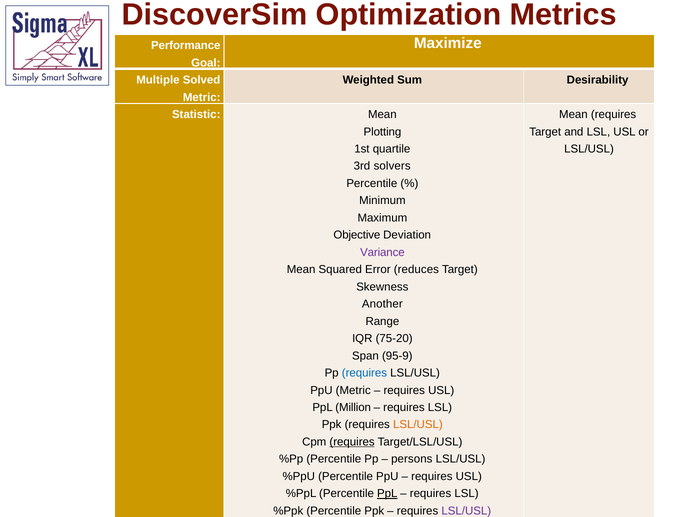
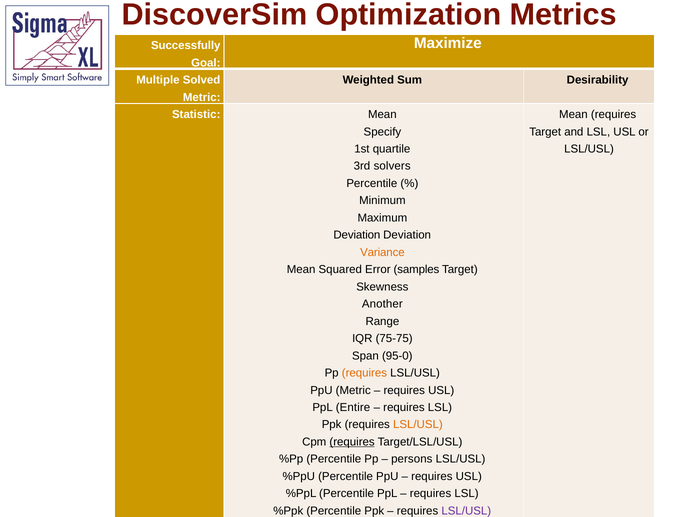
Performance: Performance -> Successfully (186, 45)
Plotting: Plotting -> Specify (382, 132)
Objective: Objective -> Deviation (357, 235)
Variance colour: purple -> orange (382, 252)
reduces: reduces -> samples (416, 269)
75-20: 75-20 -> 75-75 (394, 338)
95-9: 95-9 -> 95-0 (397, 356)
requires colour: blue -> orange (364, 373)
Million: Million -> Entire (353, 407)
PpL underline: present -> none (387, 493)
